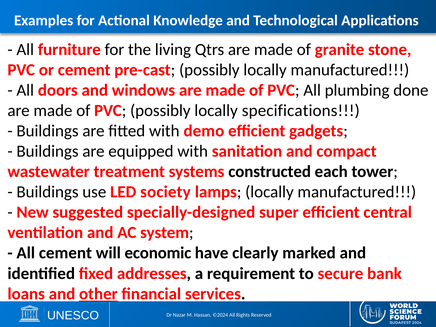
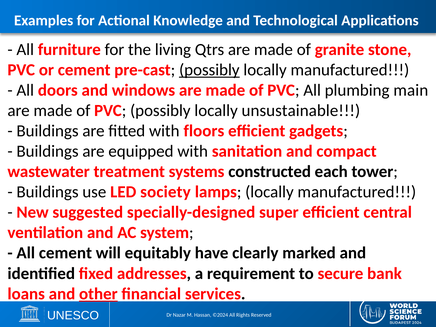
possibly underline: none -> present (209, 70)
done: done -> main (411, 90)
specifications: specifications -> unsustainable (301, 111)
demo: demo -> floors (204, 131)
economic: economic -> equitably (158, 253)
